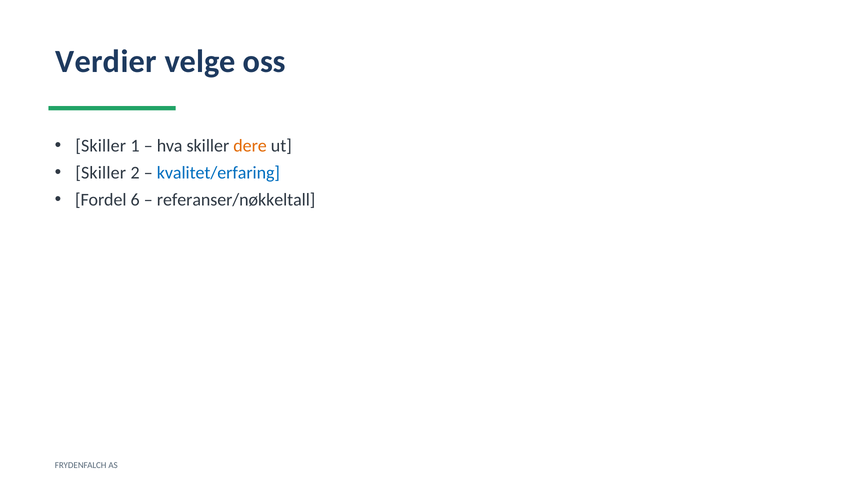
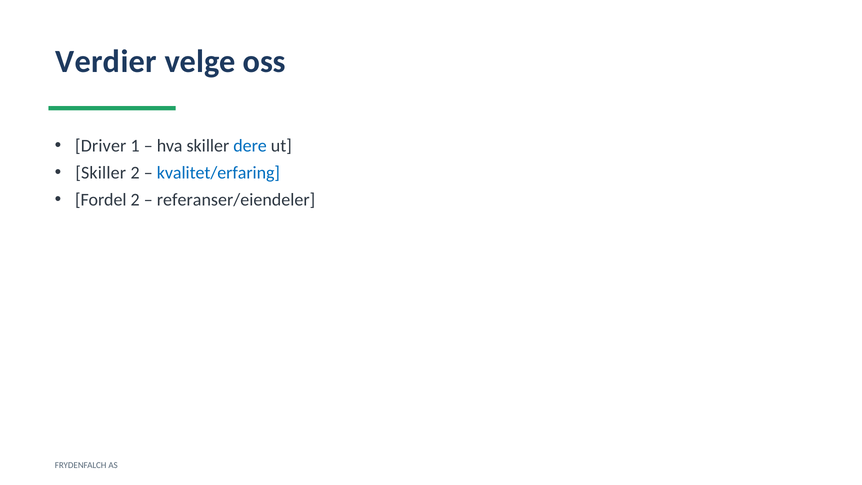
Skiller: Skiller -> Driver (101, 146)
dere colour: orange -> blue (250, 146)
Fordel 6: 6 -> 2 (135, 200)
referanser/nøkkeltall: referanser/nøkkeltall -> referanser/eiendeler (236, 200)
